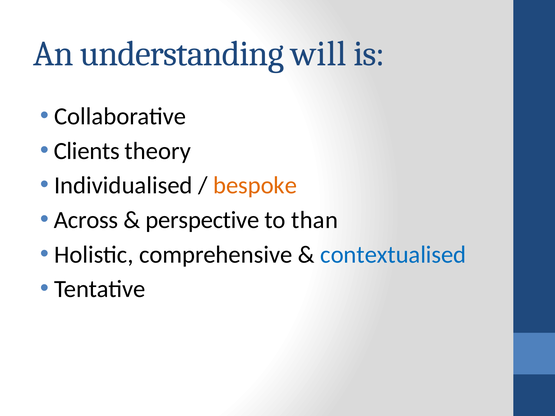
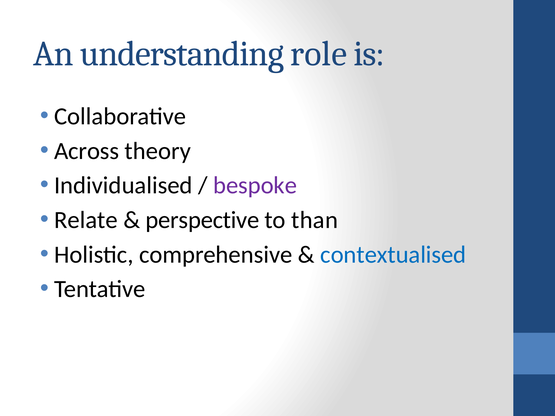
will: will -> role (319, 54)
Clients: Clients -> Across (87, 151)
bespoke colour: orange -> purple (255, 186)
Across: Across -> Relate (86, 220)
